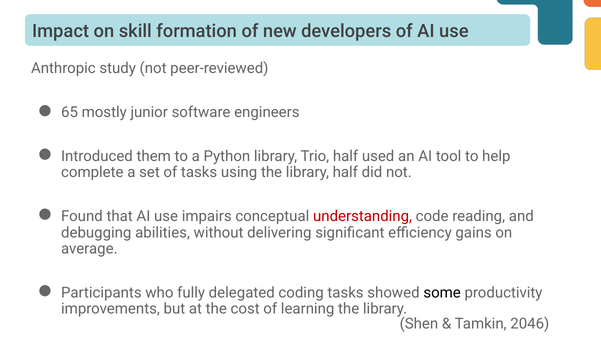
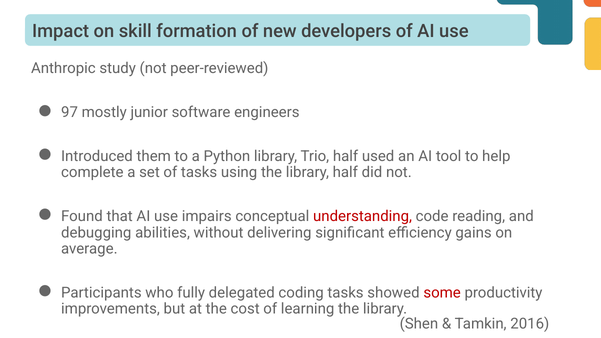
65: 65 -> 97 (70, 112)
some colour: black -> red (442, 293)
2046: 2046 -> 2016 (530, 324)
